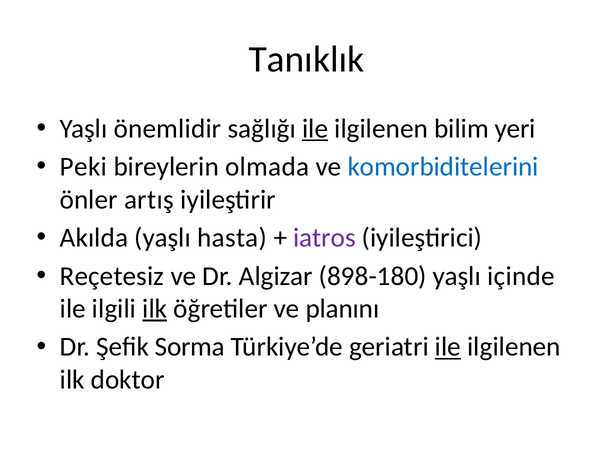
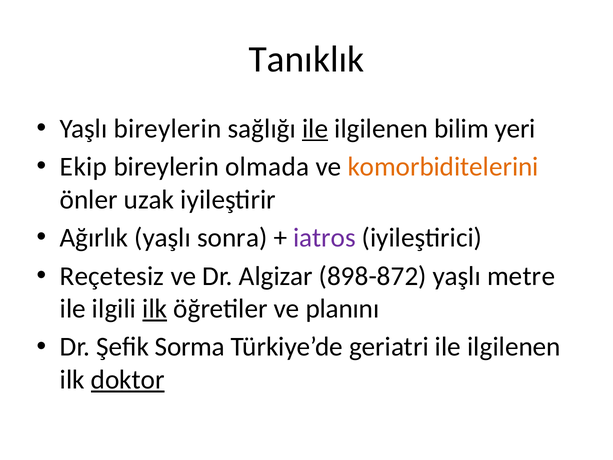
Yaşlı önemlidir: önemlidir -> bireylerin (167, 129)
Peki: Peki -> Ekip (83, 167)
komorbiditelerini colour: blue -> orange (443, 167)
artış: artış -> uzak (149, 200)
Akılda: Akılda -> Ağırlık (94, 238)
hasta: hasta -> sonra (232, 238)
898-180: 898-180 -> 898-872 (373, 276)
içinde: içinde -> metre (521, 276)
ile underline: present -> none (448, 347)
doktor underline: none -> present (128, 380)
